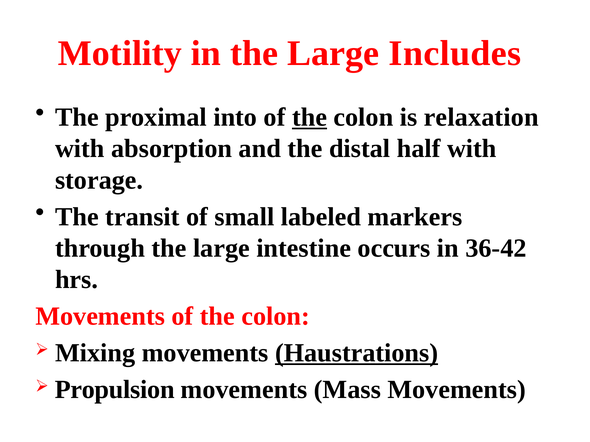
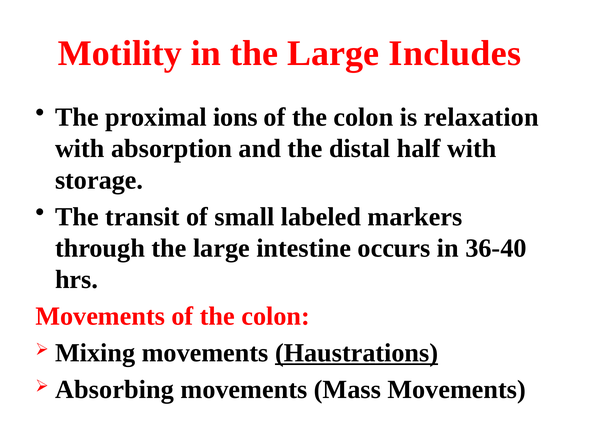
into: into -> ions (235, 117)
the underline: present -> none (310, 117)
36-42: 36-42 -> 36-40 (496, 248)
Propulsion: Propulsion -> Absorbing (114, 390)
